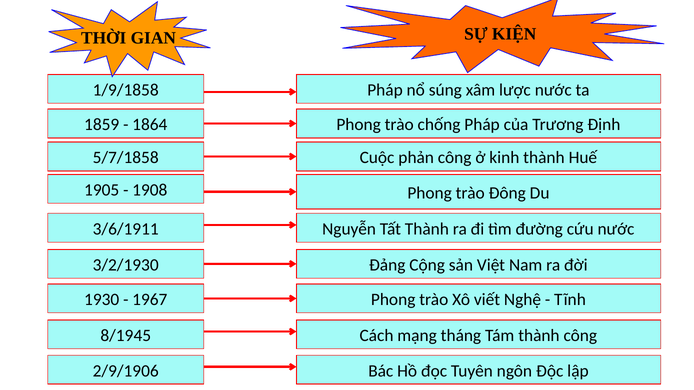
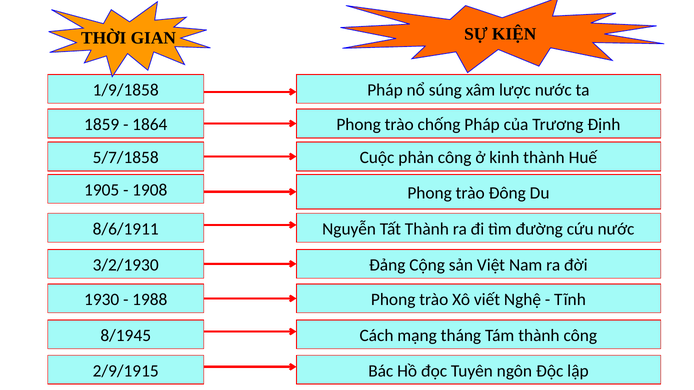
3/6/1911: 3/6/1911 -> 8/6/1911 (126, 229)
1967: 1967 -> 1988 (150, 300)
2/9/1906: 2/9/1906 -> 2/9/1915 (126, 371)
